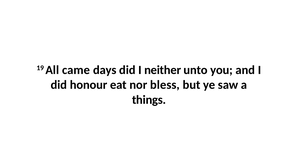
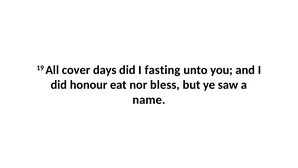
came: came -> cover (76, 70)
neither: neither -> fasting (163, 70)
things: things -> name (149, 100)
